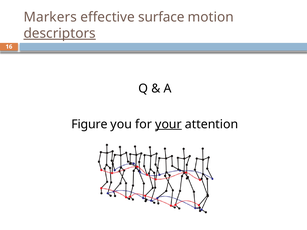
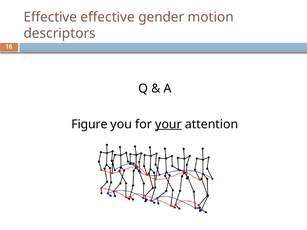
Markers: Markers -> Effective (50, 17)
surface: surface -> gender (161, 17)
descriptors underline: present -> none (60, 33)
